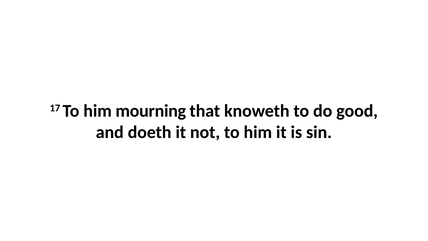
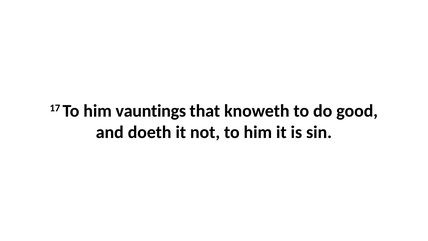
mourning: mourning -> vauntings (151, 111)
